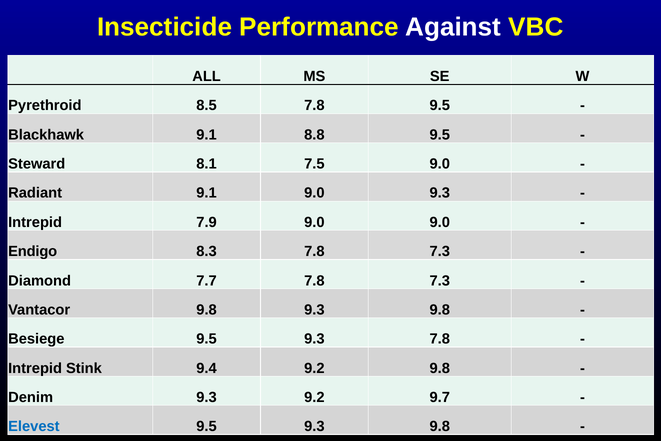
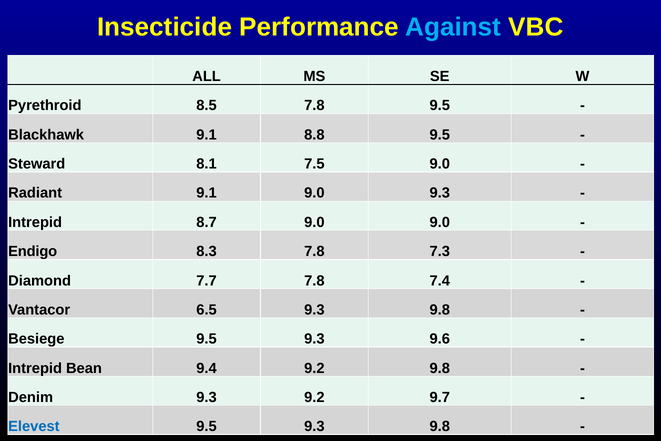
Against colour: white -> light blue (453, 27)
7.9: 7.9 -> 8.7 (207, 222)
7.7 7.8 7.3: 7.3 -> 7.4 (440, 280)
Vantacor 9.8: 9.8 -> 6.5 (207, 310)
9.3 7.8: 7.8 -> 9.6 (440, 339)
Stink: Stink -> Bean (84, 368)
